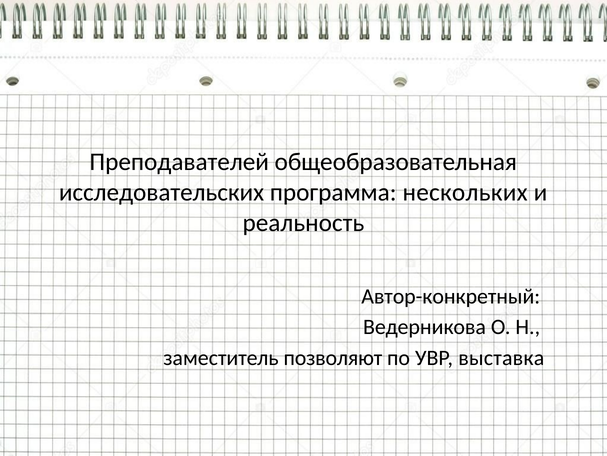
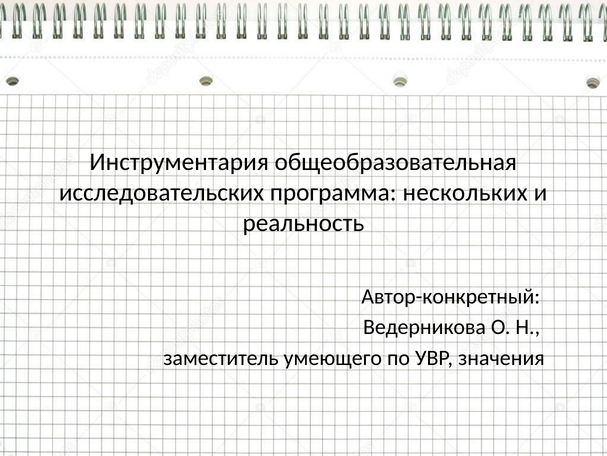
Преподавателей: Преподавателей -> Инструментария (179, 162)
позволяют: позволяют -> умеющего (333, 357)
выставка: выставка -> значения (501, 357)
